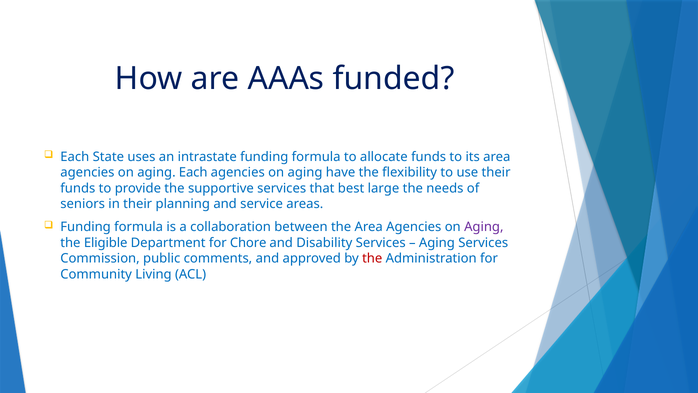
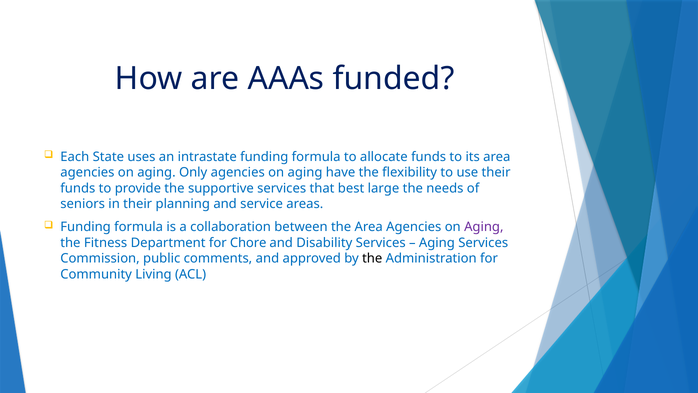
aging Each: Each -> Only (193, 172)
Eligible: Eligible -> Fitness (106, 243)
the colour: red -> black (372, 258)
